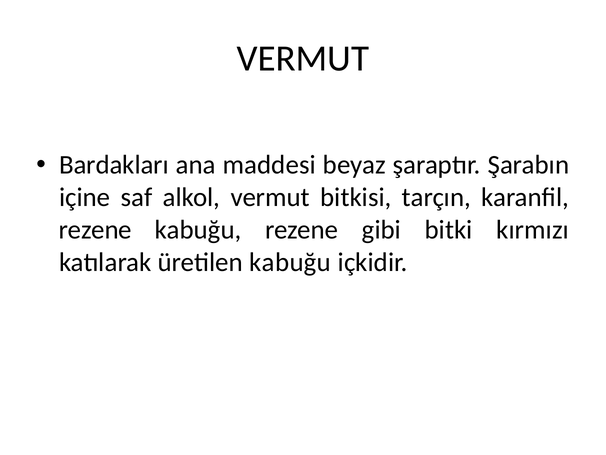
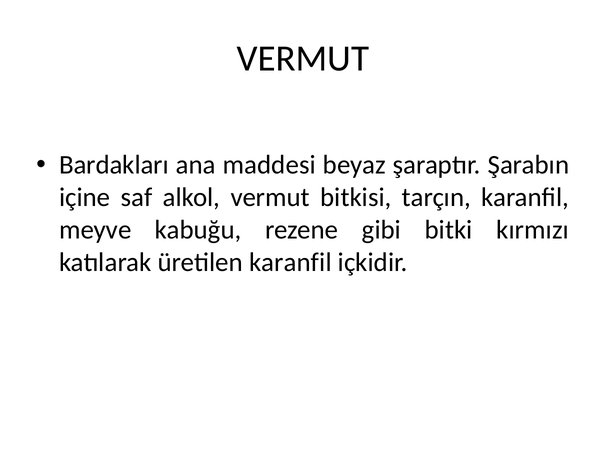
rezene: rezene -> meyve (95, 230)
üretilen kabuğu: kabuğu -> karanfil (290, 262)
